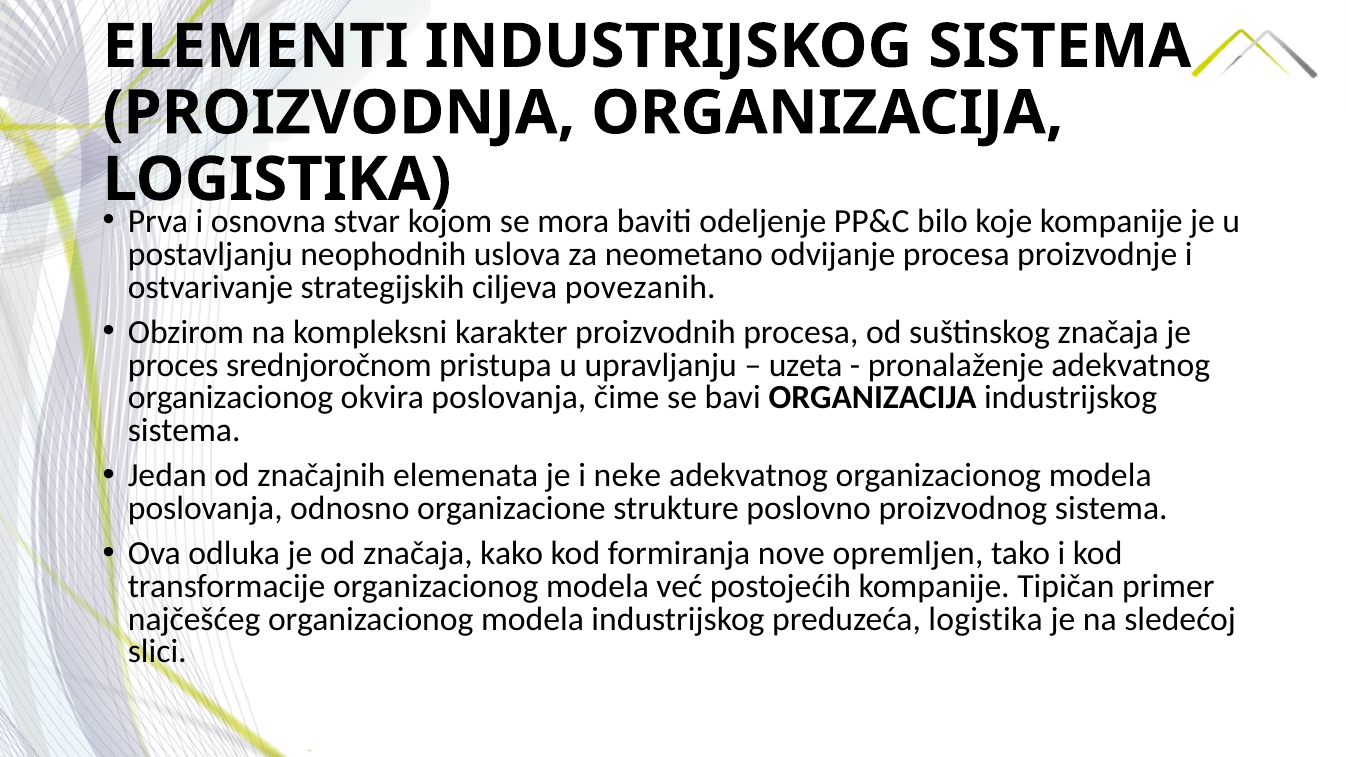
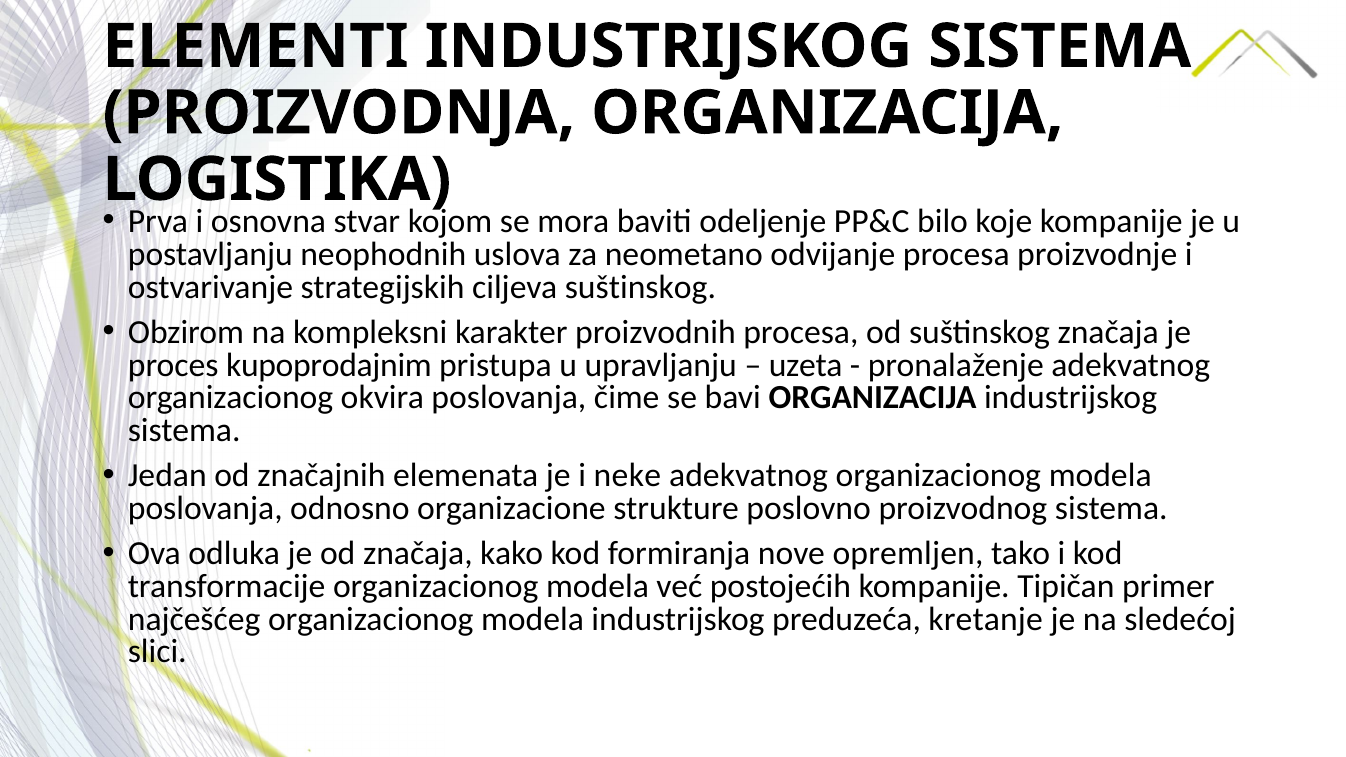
ciljeva povezanih: povezanih -> suštinskog (640, 287)
srednjoročnom: srednjoročnom -> kupoprodajnim (329, 365)
preduzeća logistika: logistika -> kretanje (986, 619)
